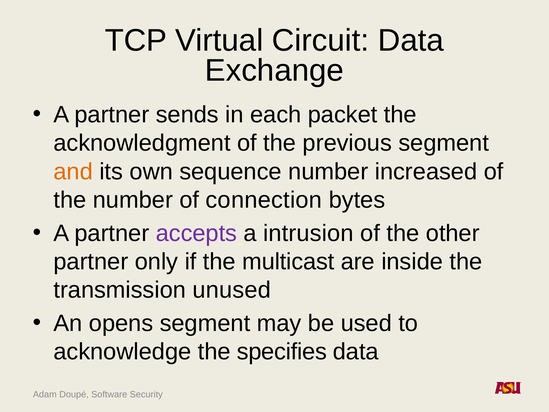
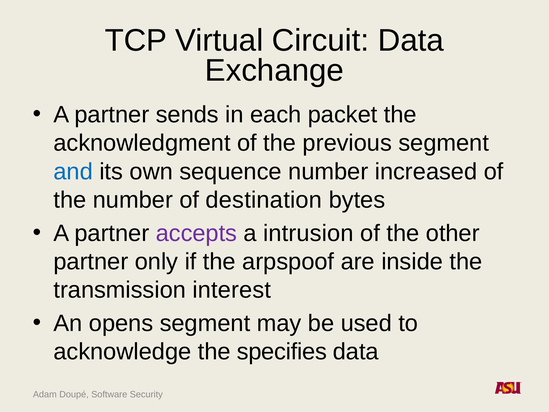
and colour: orange -> blue (73, 171)
connection: connection -> destination (264, 200)
multicast: multicast -> arpspoof (288, 261)
unused: unused -> interest (232, 290)
